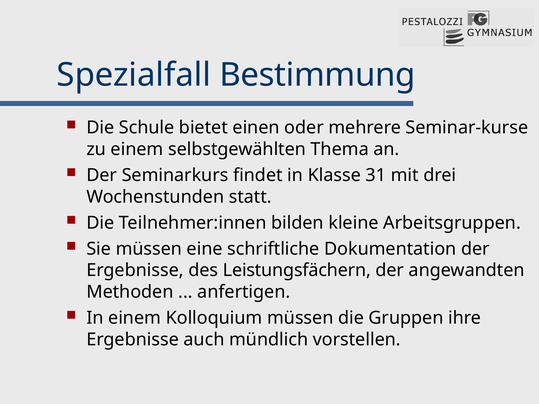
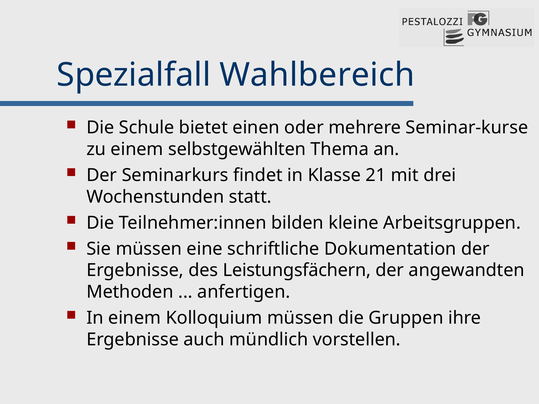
Bestimmung: Bestimmung -> Wahlbereich (317, 75)
31: 31 -> 21 (376, 175)
